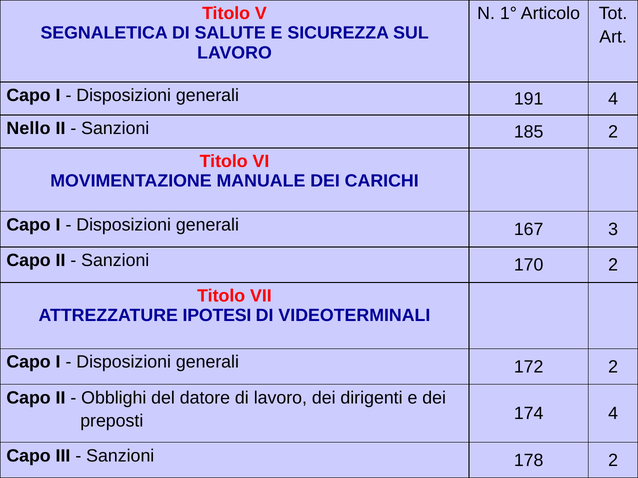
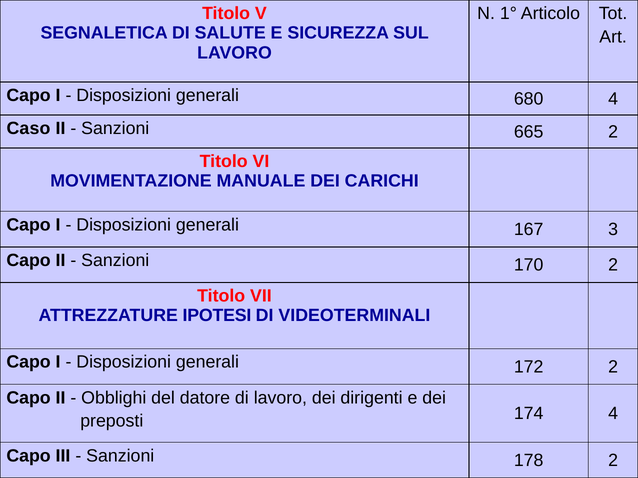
191: 191 -> 680 (529, 99)
Nello: Nello -> Caso (28, 128)
185: 185 -> 665 (529, 132)
